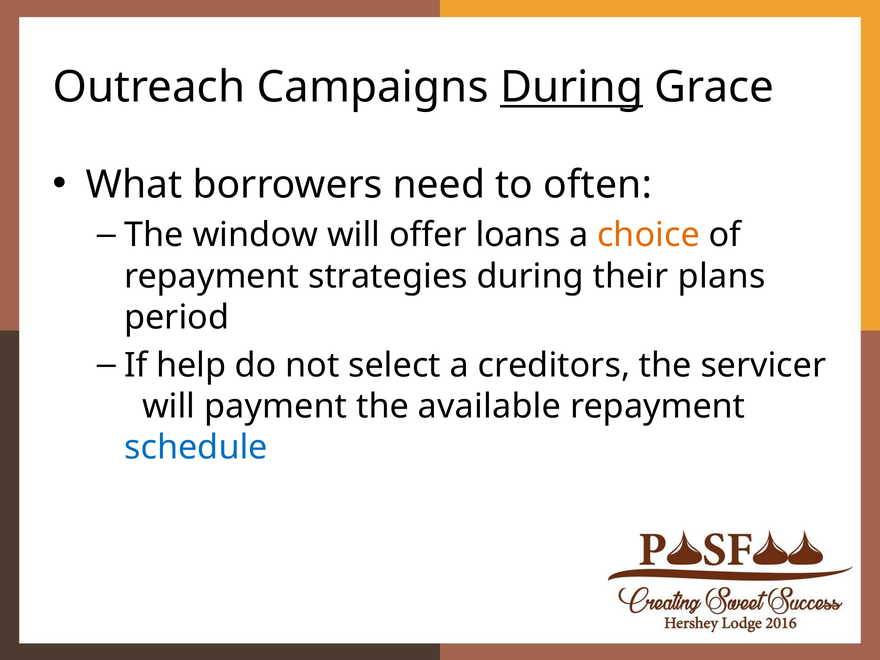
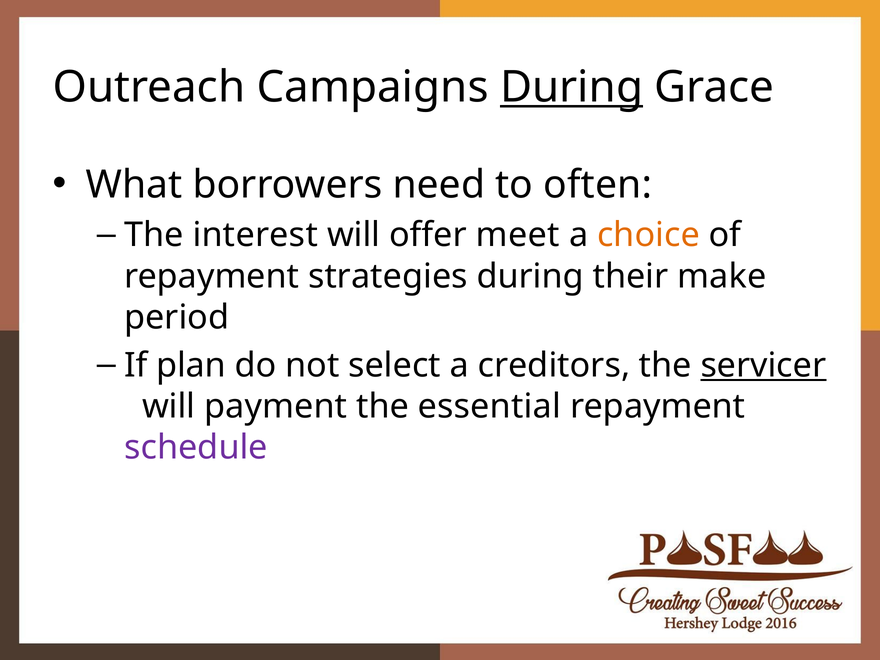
window: window -> interest (255, 235)
loans: loans -> meet (518, 235)
plans: plans -> make (722, 276)
help: help -> plan (191, 365)
servicer underline: none -> present (763, 365)
available: available -> essential (489, 406)
schedule colour: blue -> purple (196, 447)
